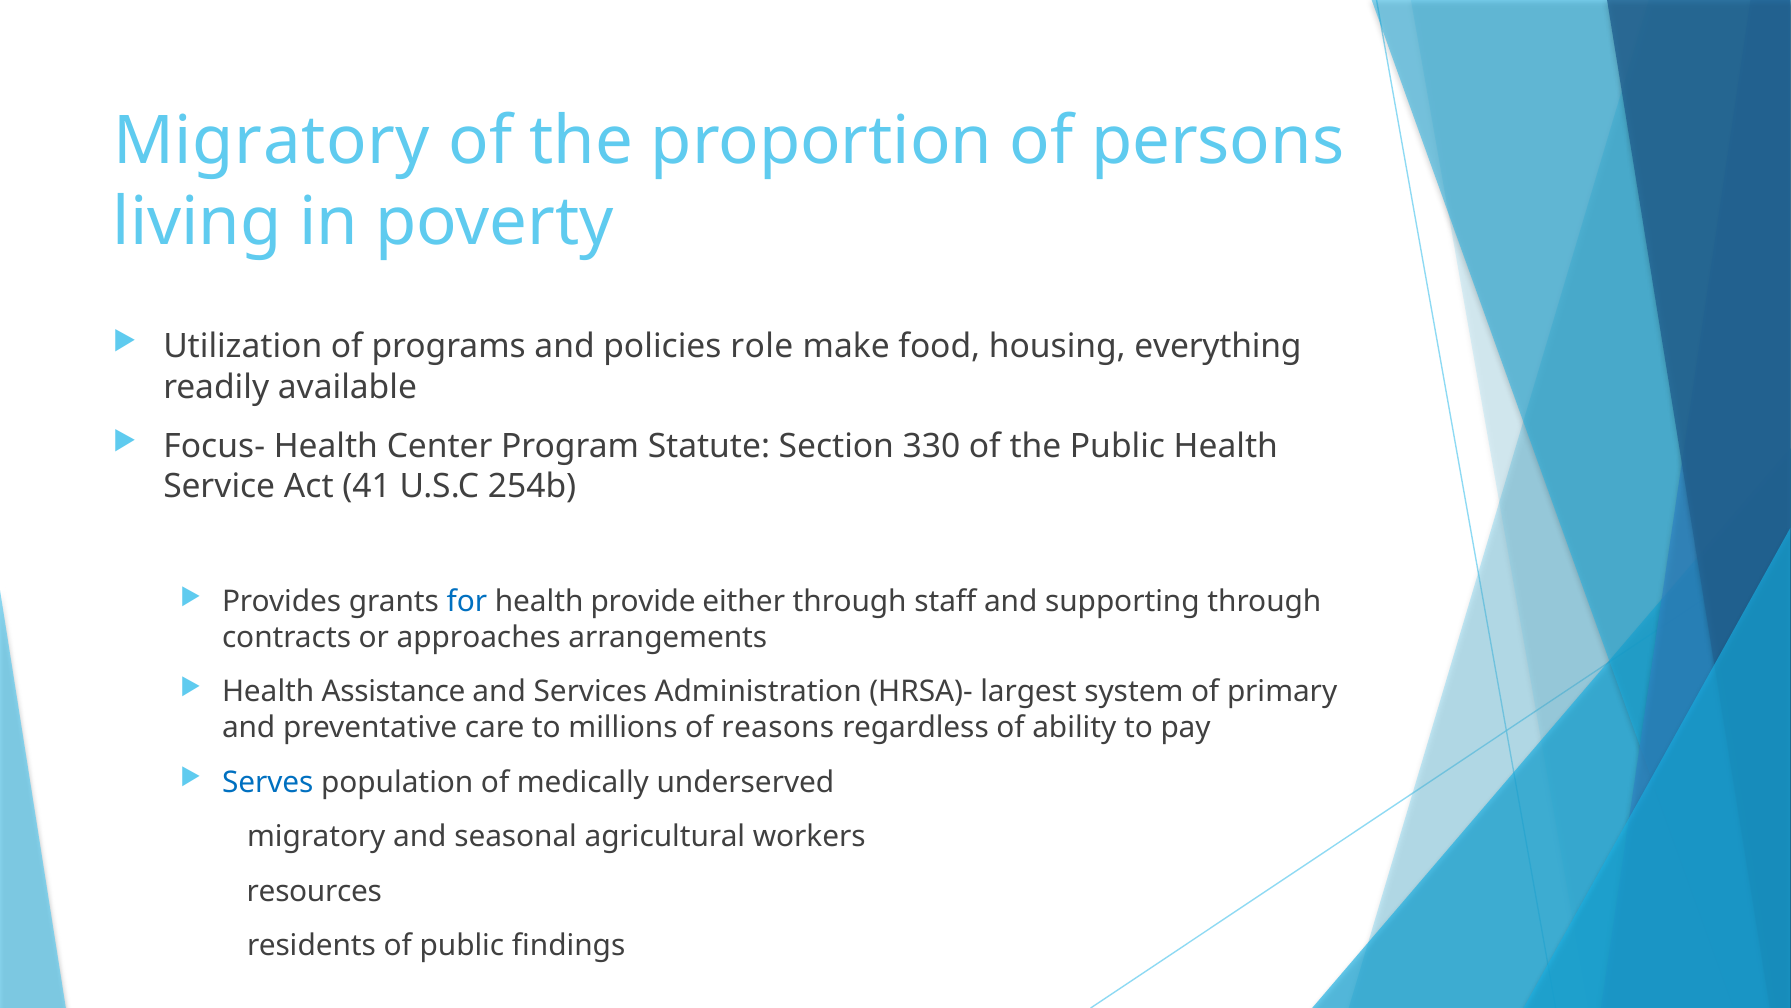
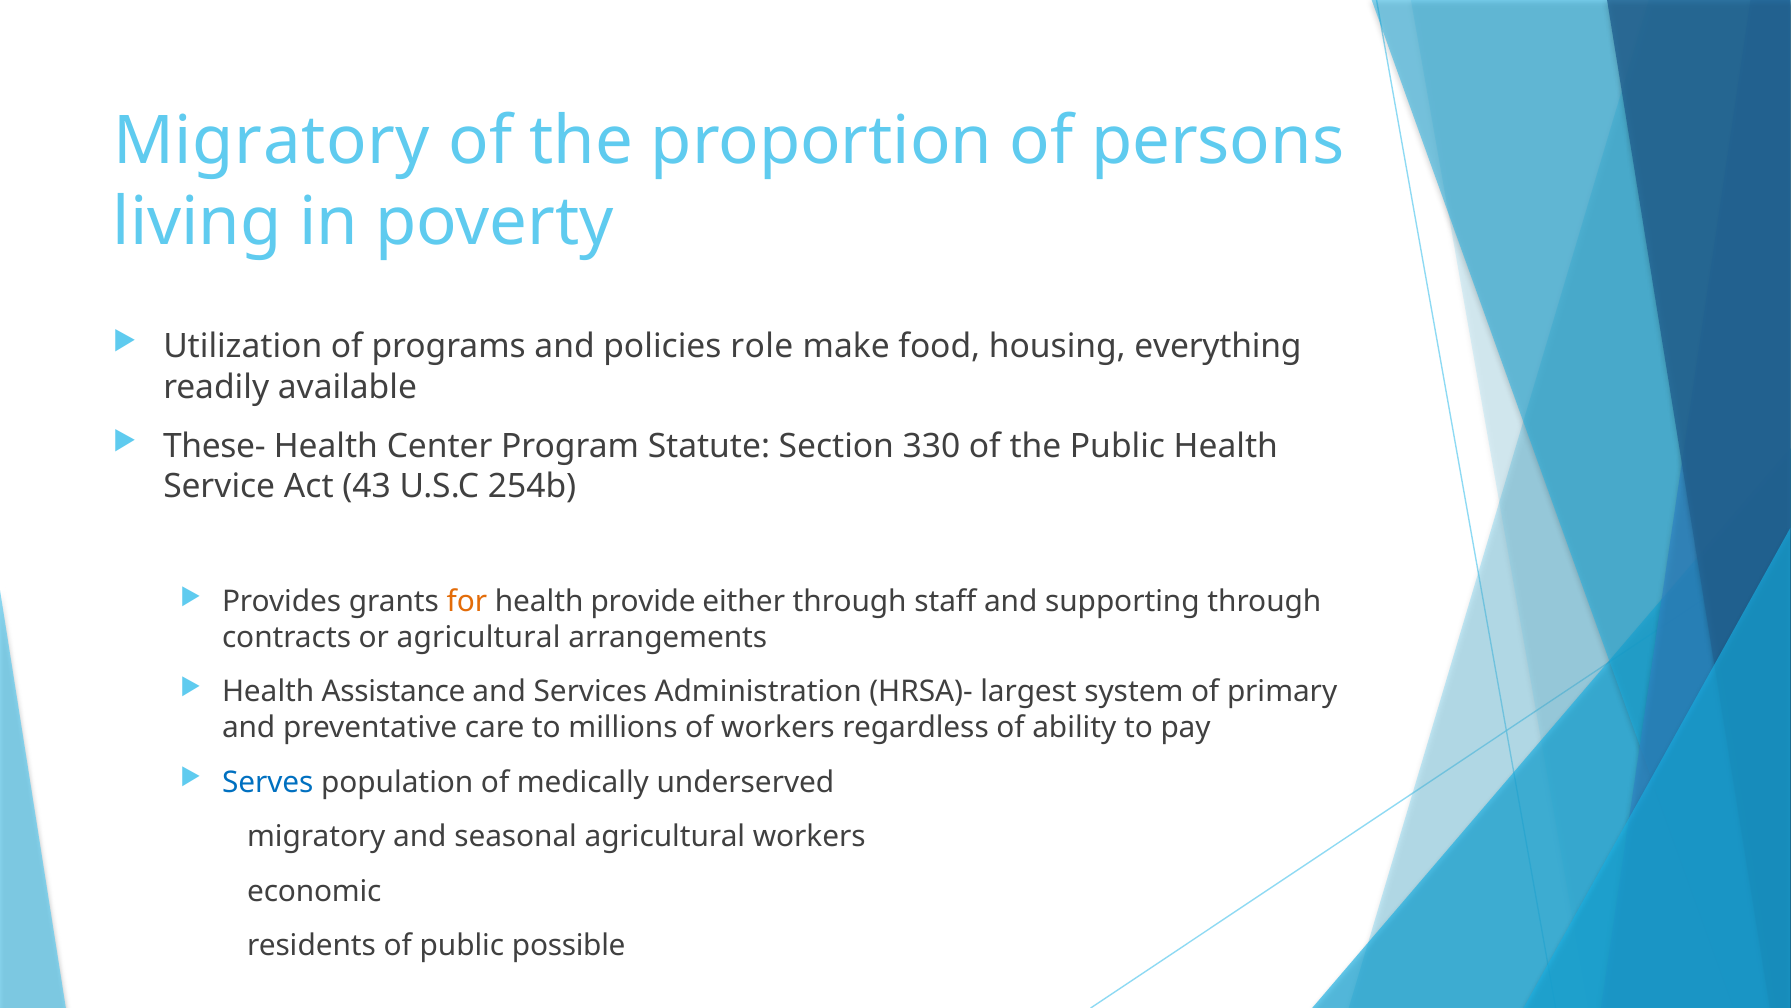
Focus-: Focus- -> These- (214, 446)
41: 41 -> 43 (367, 486)
for colour: blue -> orange (467, 602)
or approaches: approaches -> agricultural (479, 637)
of reasons: reasons -> workers (778, 727)
resources: resources -> economic (314, 891)
findings: findings -> possible (569, 945)
